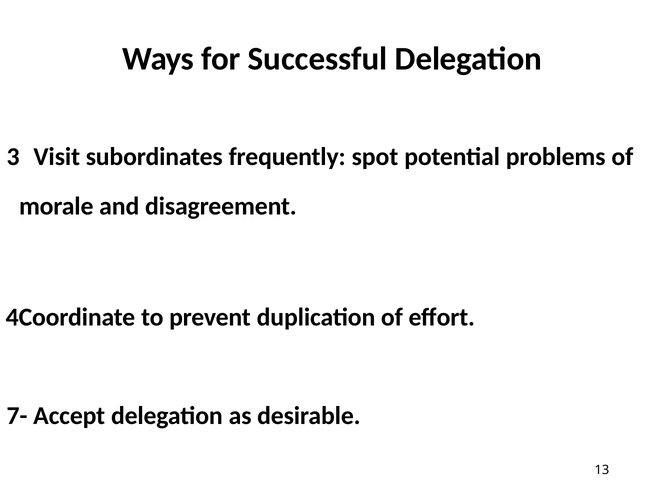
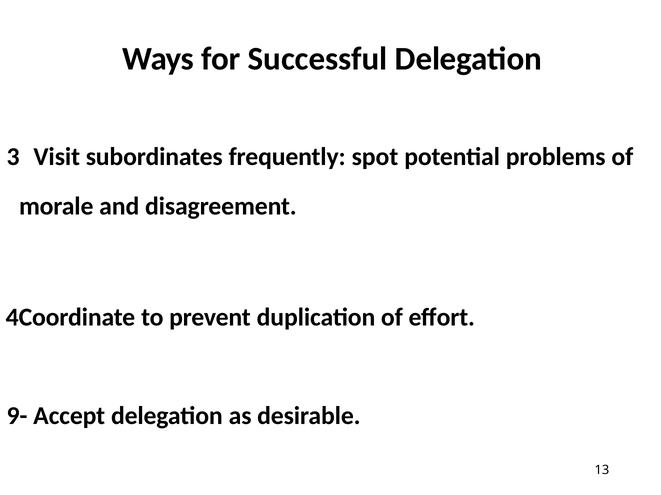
7-: 7- -> 9- (17, 417)
